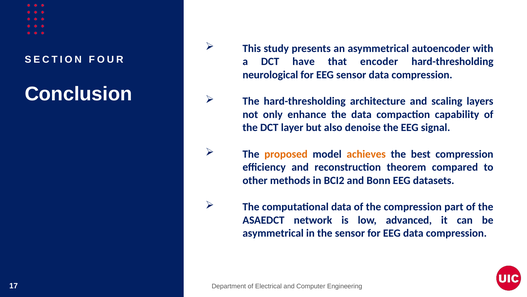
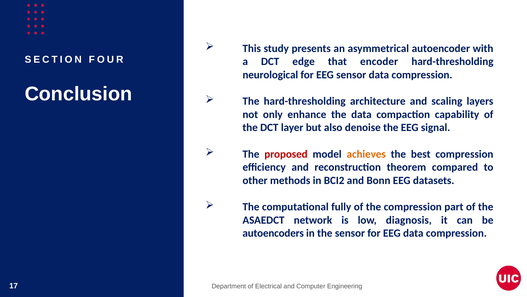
have: have -> edge (304, 61)
proposed colour: orange -> red (286, 154)
computational data: data -> fully (341, 206)
advanced: advanced -> diagnosis (409, 220)
asymmetrical: asymmetrical -> autoencoders (273, 233)
